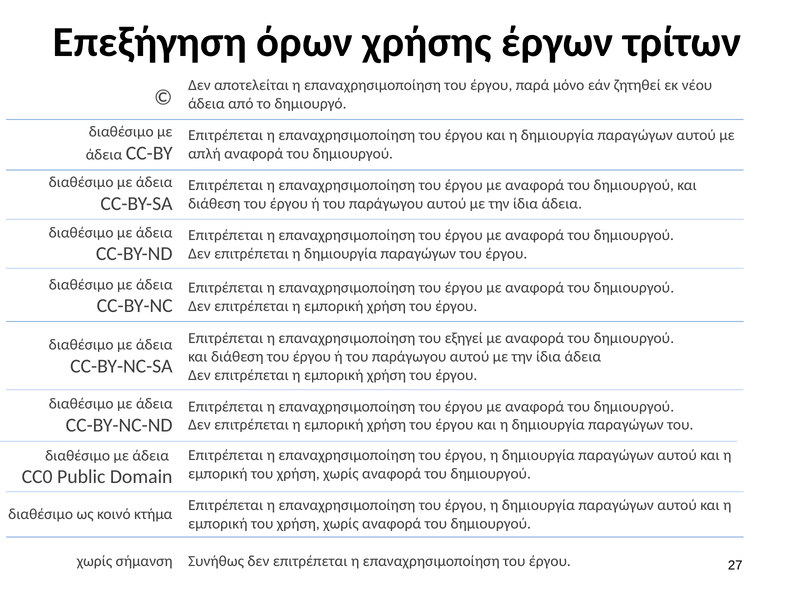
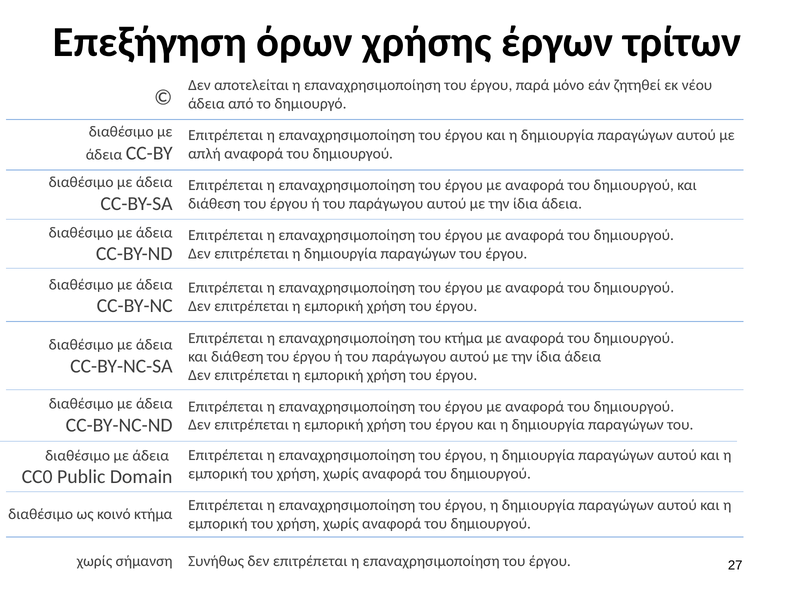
του εξηγεί: εξηγεί -> κτήμα (464, 338)
